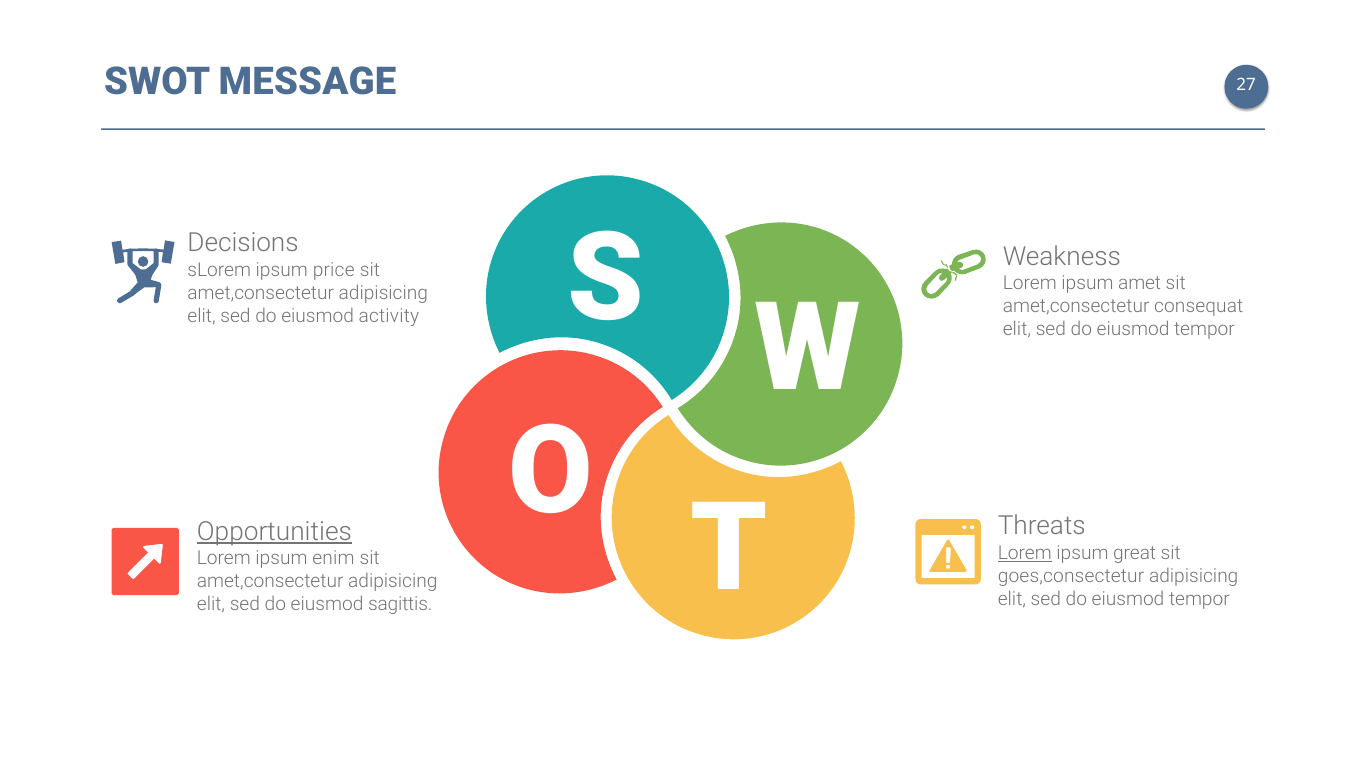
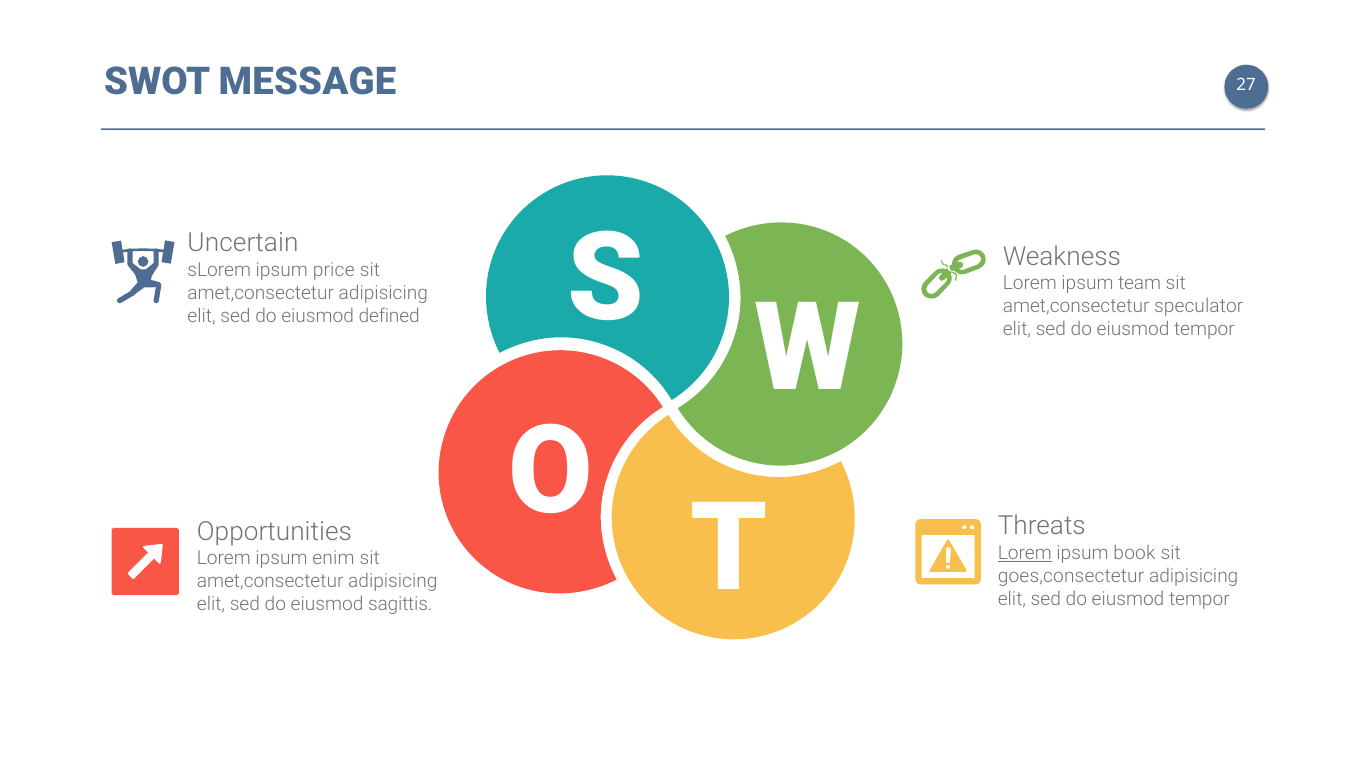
Decisions: Decisions -> Uncertain (243, 243)
amet: amet -> team (1140, 283)
consequat: consequat -> speculator (1199, 306)
activity: activity -> defined (389, 316)
Opportunities underline: present -> none (274, 531)
great: great -> book (1134, 552)
